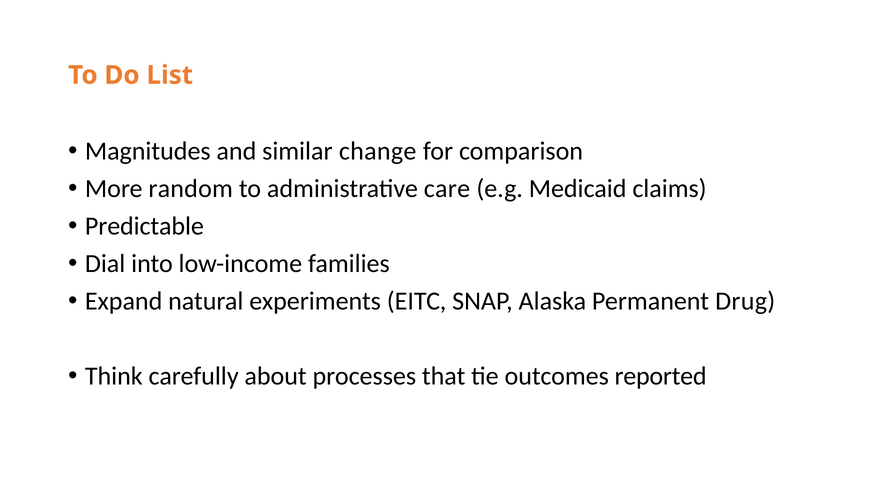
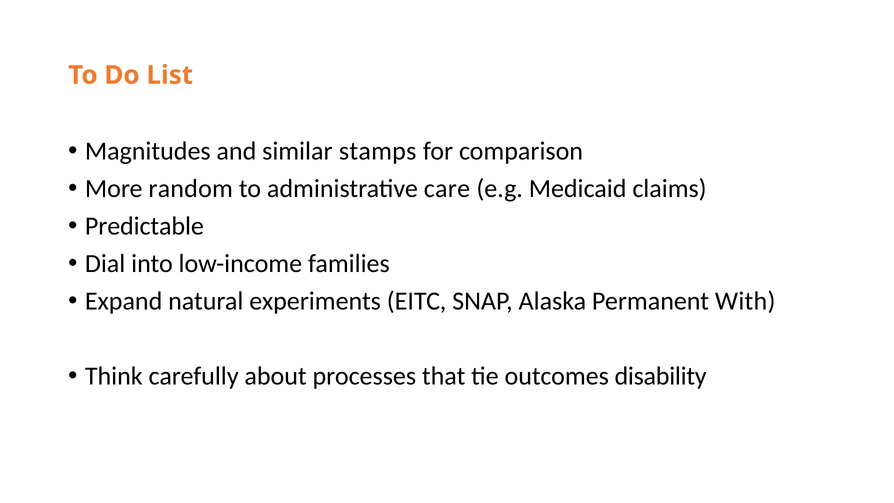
change: change -> stamps (378, 151)
Drug: Drug -> With (745, 301)
reported: reported -> disability (661, 376)
